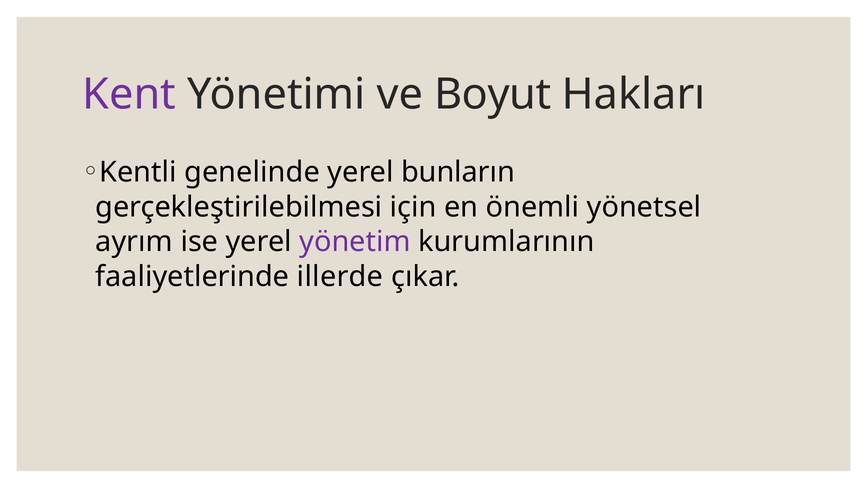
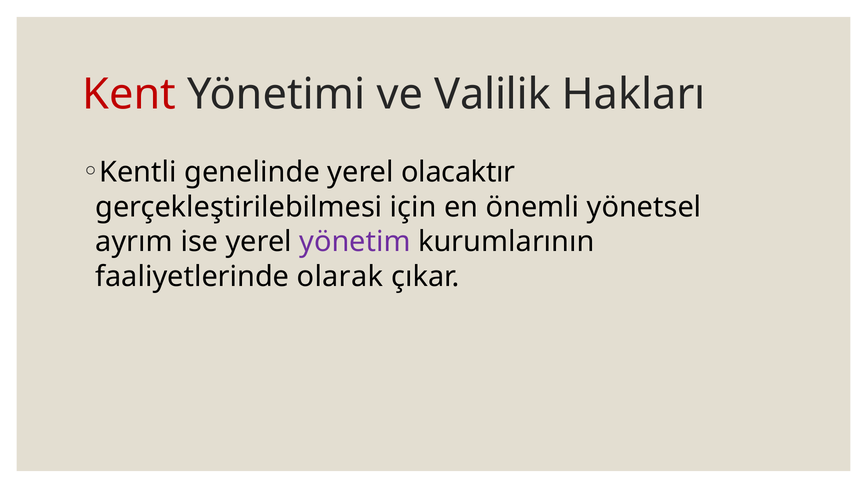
Kent colour: purple -> red (129, 94)
Boyut: Boyut -> Valilik (493, 94)
bunların: bunların -> olacaktır (458, 172)
illerde: illerde -> olarak (340, 276)
